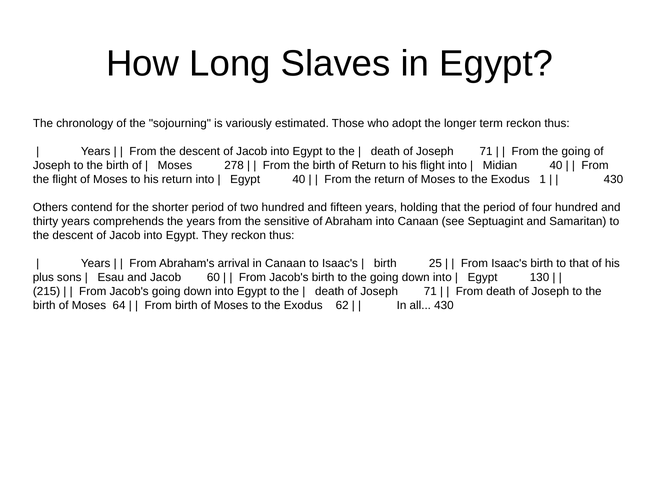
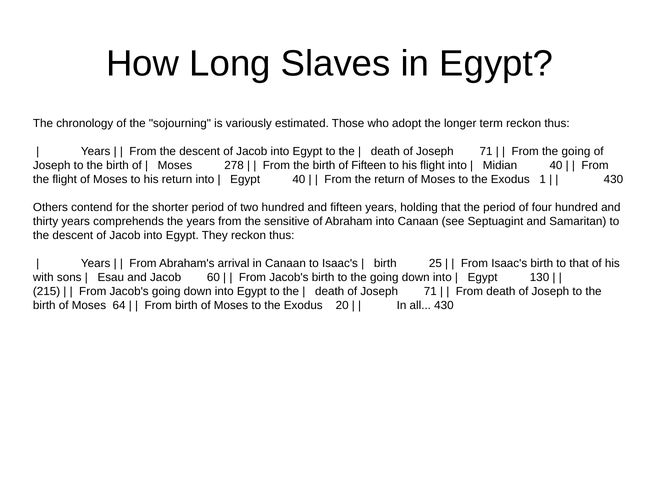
of Return: Return -> Fifteen (369, 166)
plus: plus -> with (43, 277)
62: 62 -> 20 (342, 305)
